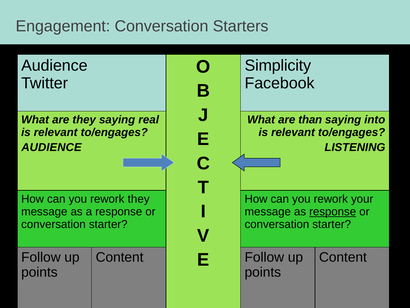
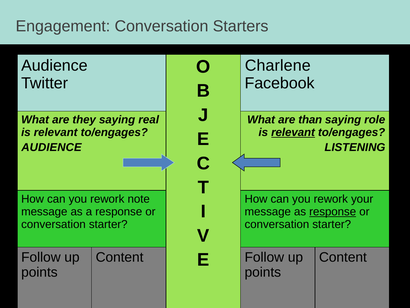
Simplicity: Simplicity -> Charlene (278, 65)
into: into -> role (375, 120)
relevant underline: none -> present (293, 132)
rework they: they -> note (139, 199)
